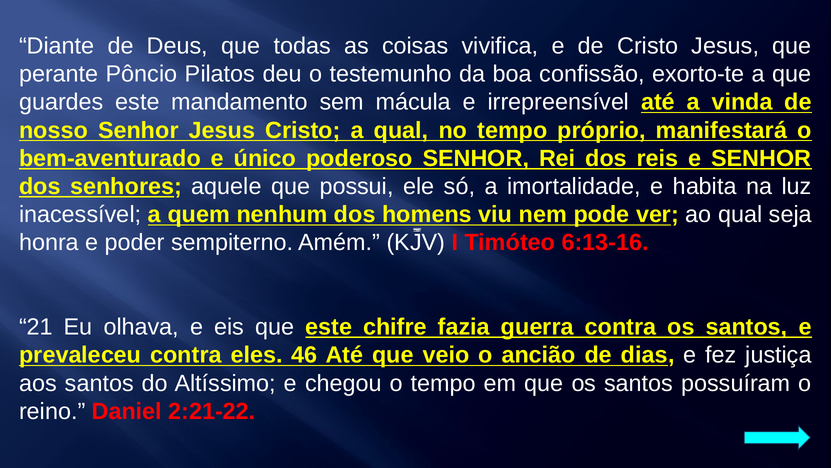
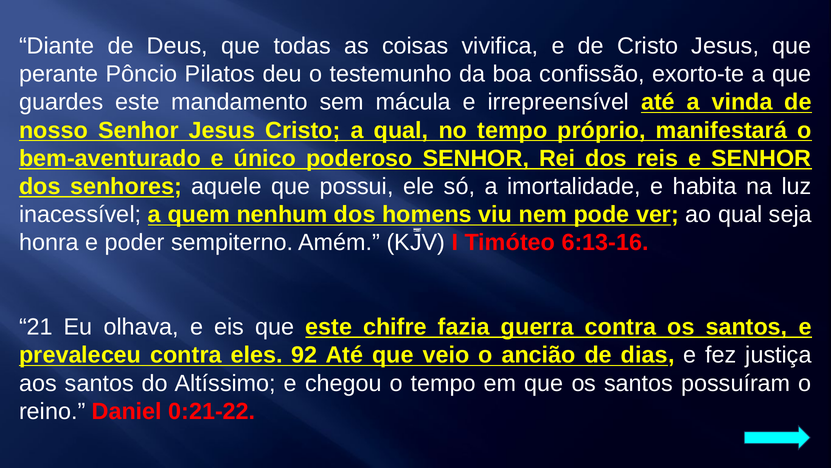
46: 46 -> 92 (304, 355)
2:21-22: 2:21-22 -> 0:21-22 (212, 411)
